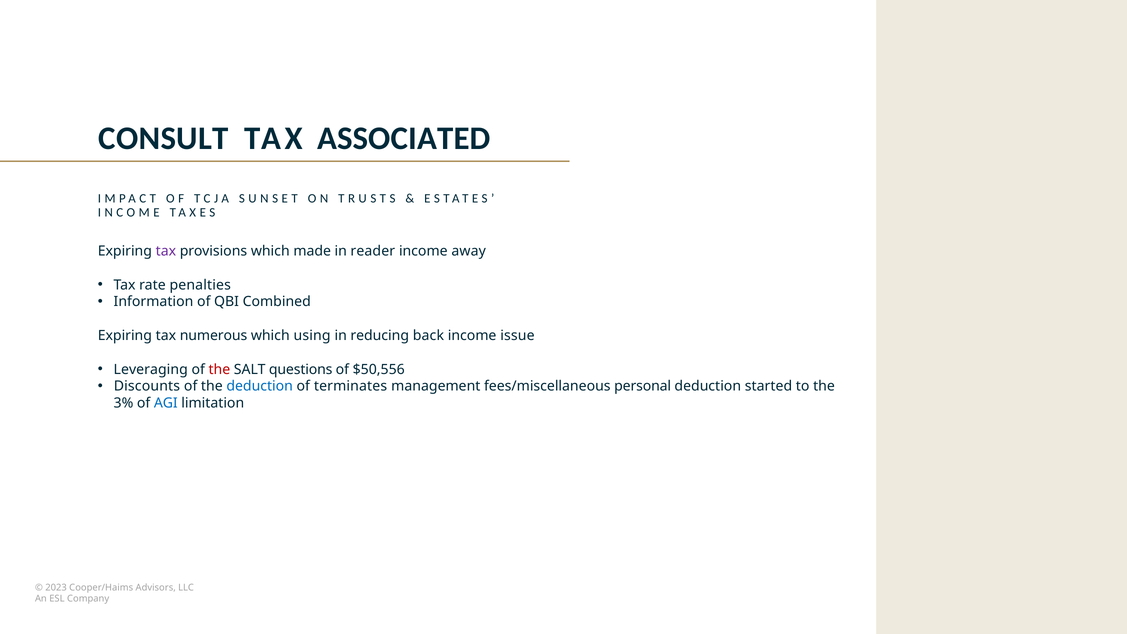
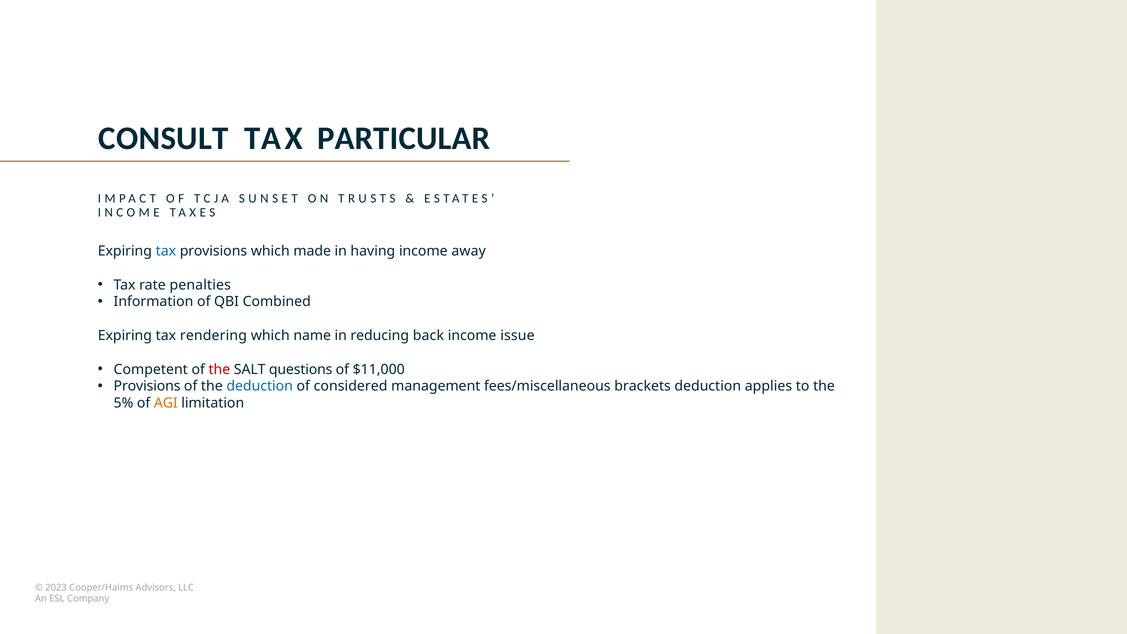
ASSOCIATED: ASSOCIATED -> PARTICULAR (404, 139)
tax colour: purple -> blue (166, 251)
reader: reader -> having (373, 251)
numerous: numerous -> rendering (213, 336)
using: using -> name (312, 336)
Leveraging: Leveraging -> Competent (151, 369)
$50,556: $50,556 -> $11,000 (379, 369)
Discounts: Discounts -> Provisions (147, 386)
terminates: terminates -> considered (351, 386)
personal: personal -> brackets (643, 386)
started: started -> applies (768, 386)
3%: 3% -> 5% (123, 403)
AGI colour: blue -> orange (166, 403)
